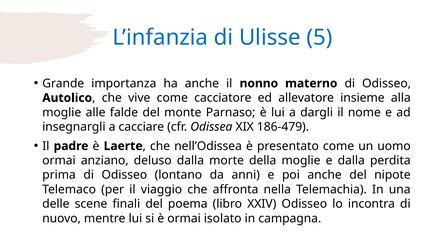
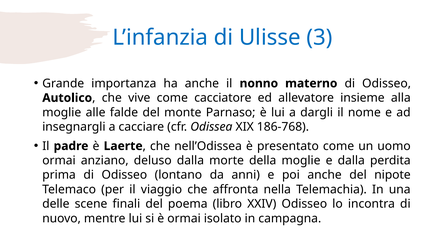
5: 5 -> 3 (319, 37)
186-479: 186-479 -> 186-768 (283, 127)
